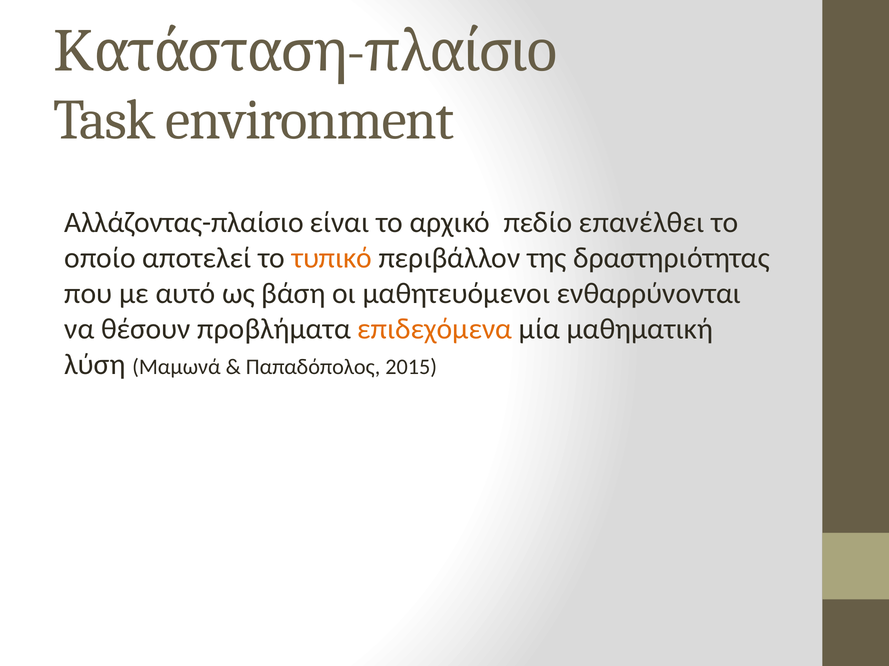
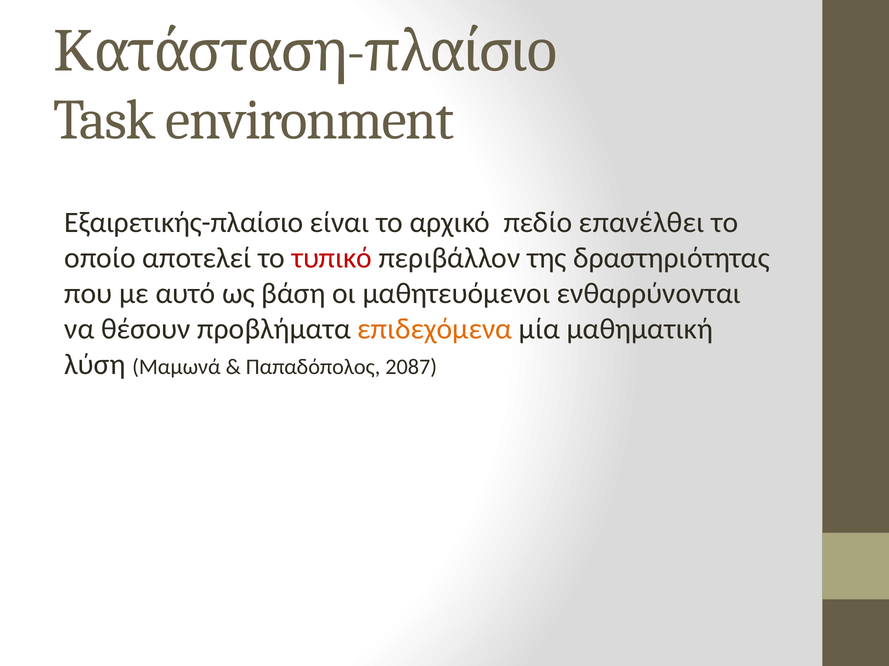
Αλλάζοντας-πλαίσιο: Αλλάζοντας-πλαίσιο -> Εξαιρετικής-πλαίσιο (184, 223)
τυπικό colour: orange -> red (332, 258)
2015: 2015 -> 2087 (411, 367)
